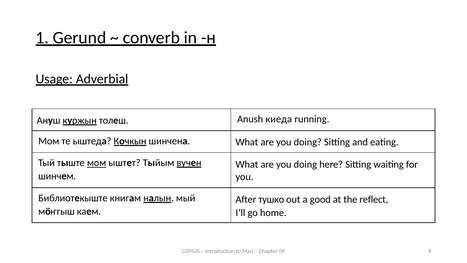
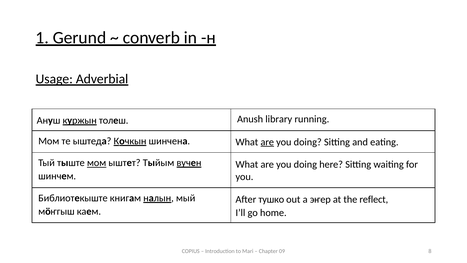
киеда: киеда -> library (279, 119)
are underline: none -> present (267, 142)
good: good -> эҥер (320, 199)
